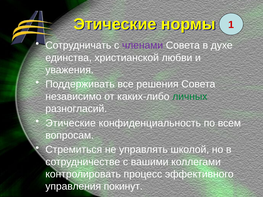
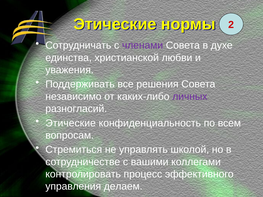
1: 1 -> 2 (231, 25)
личных colour: green -> purple (190, 97)
покинут: покинут -> делаем (123, 187)
